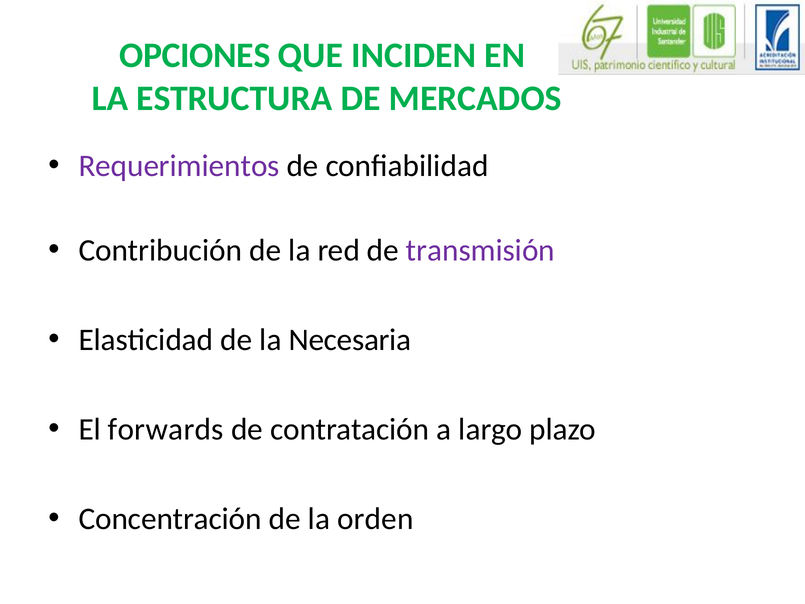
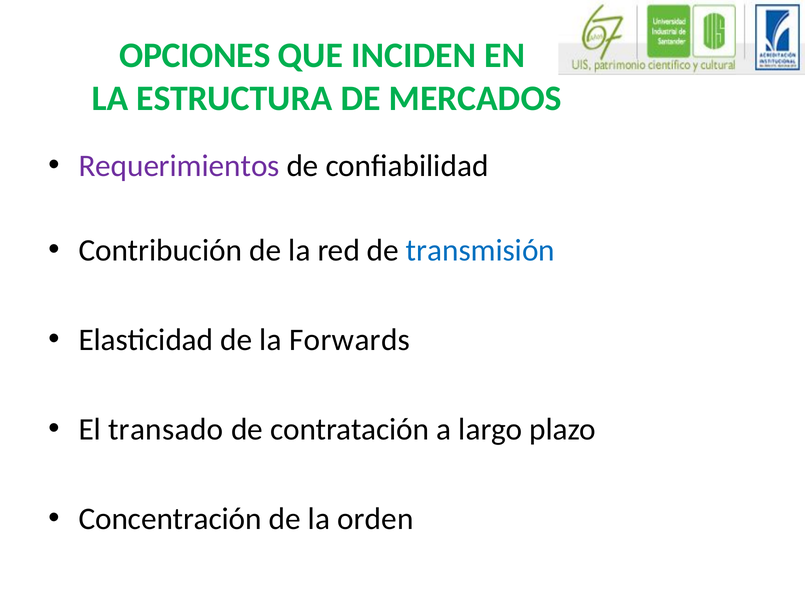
transmisión colour: purple -> blue (480, 250)
Necesaria: Necesaria -> Forwards (350, 340)
forwards: forwards -> transado (166, 429)
